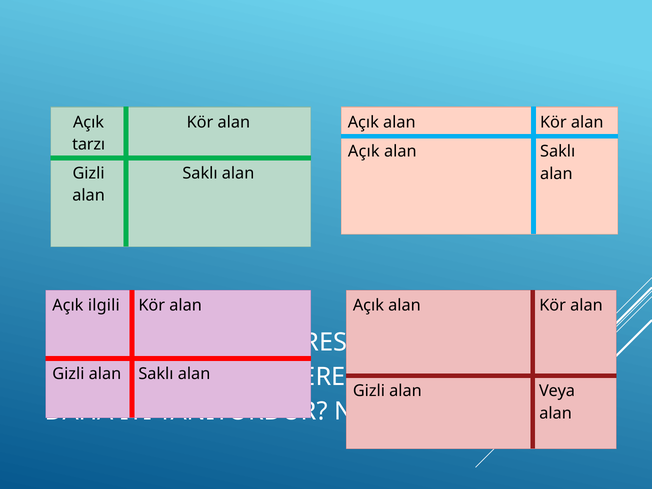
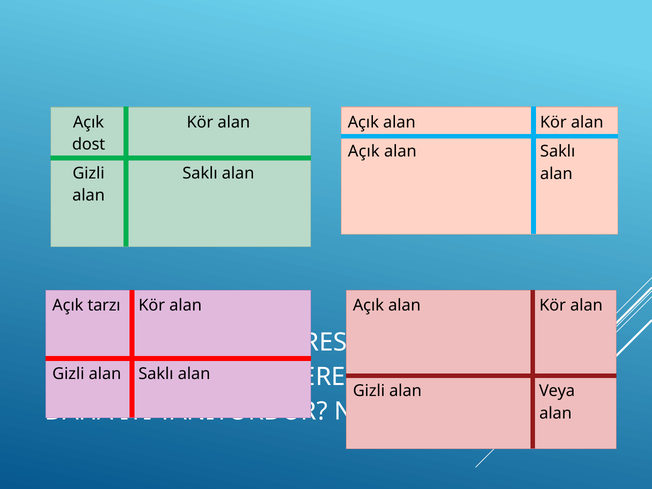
tarzı: tarzı -> dost (89, 144)
ilgili: ilgili -> tarzı (104, 306)
